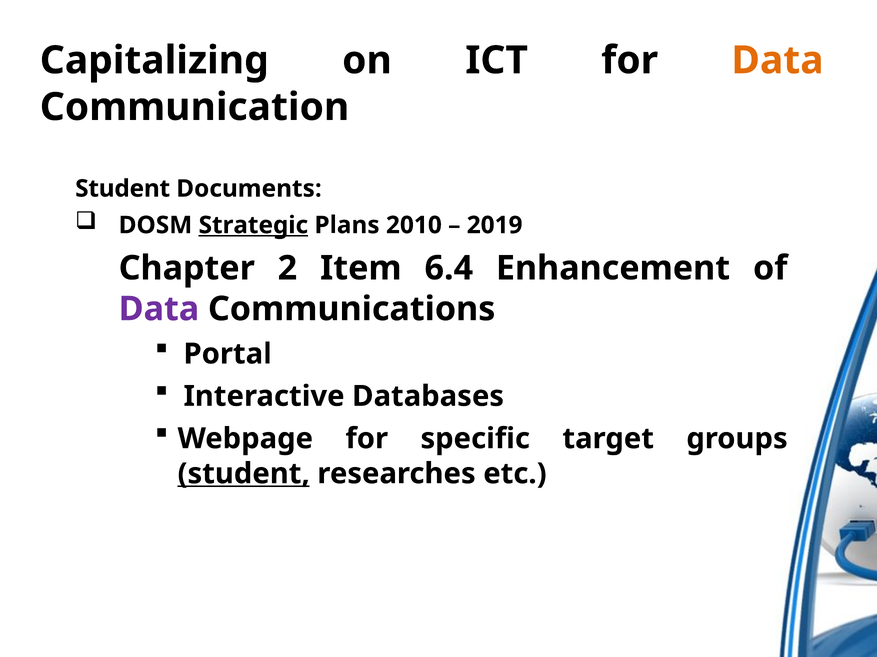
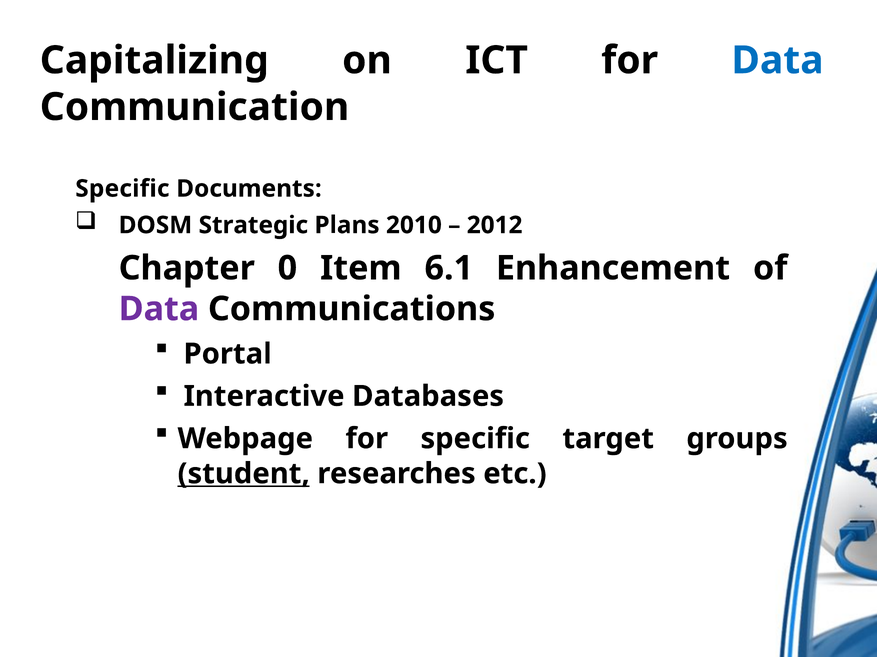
Data colour: orange -> blue (777, 60)
Student: Student -> Specific (122, 189)
Strategic underline: present -> none (253, 225)
2019: 2019 -> 2012 (495, 225)
2: 2 -> 0 (287, 268)
6.4: 6.4 -> 6.1 (449, 268)
